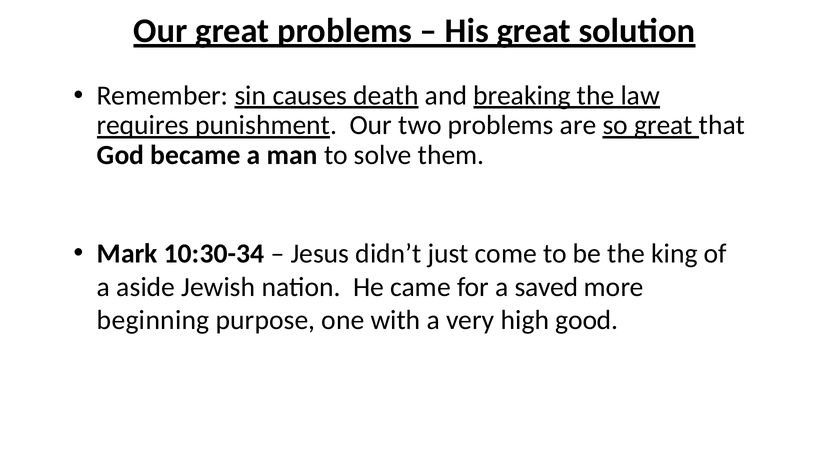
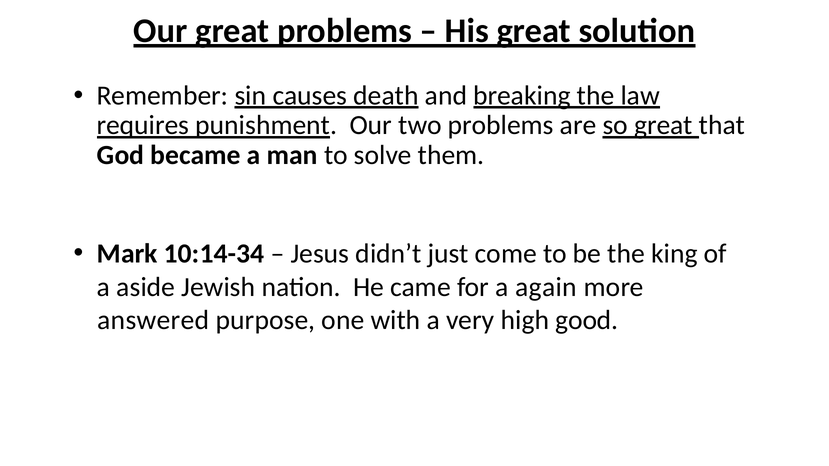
10:30-34: 10:30-34 -> 10:14-34 (214, 254)
saved: saved -> again (546, 287)
beginning: beginning -> answered (153, 320)
